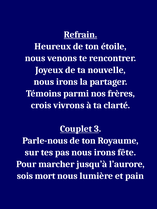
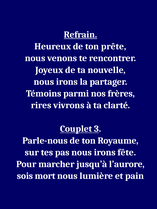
étoile: étoile -> prête (114, 46)
crois: crois -> rires (41, 105)
